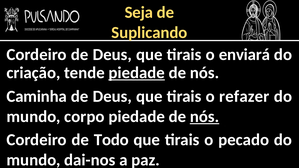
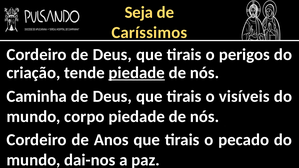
Suplicando: Suplicando -> Caríssimos (149, 33)
enviará: enviará -> perigos (244, 55)
refazer: refazer -> visíveis (244, 96)
nós underline: present -> none (205, 117)
Todo: Todo -> Anos (111, 140)
